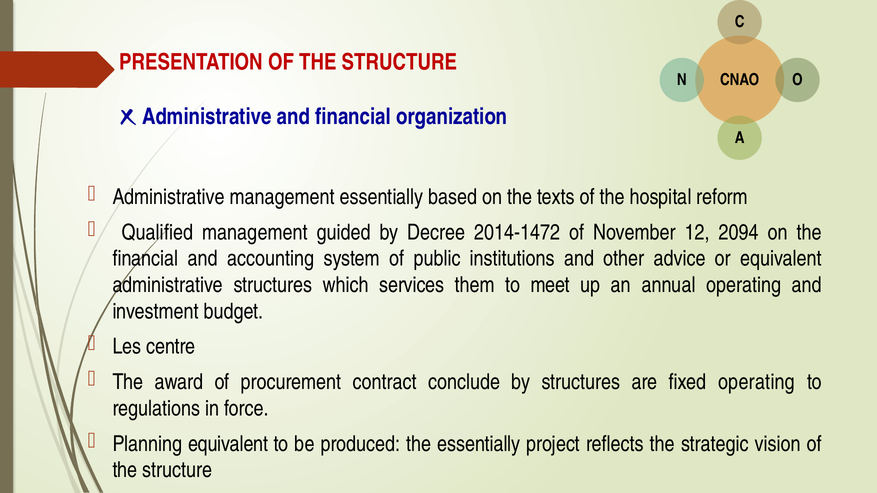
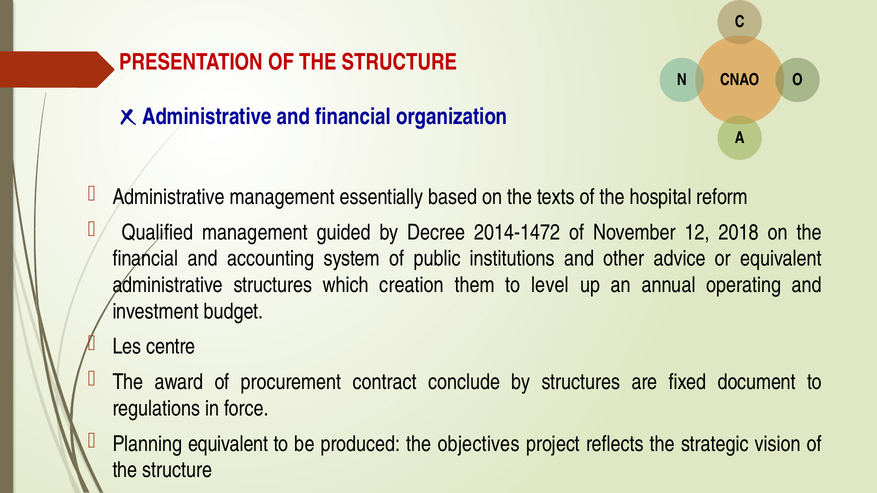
2094: 2094 -> 2018 (739, 233)
services: services -> creation (412, 285)
meet: meet -> level (550, 285)
fixed operating: operating -> document (757, 382)
the essentially: essentially -> objectives (479, 444)
